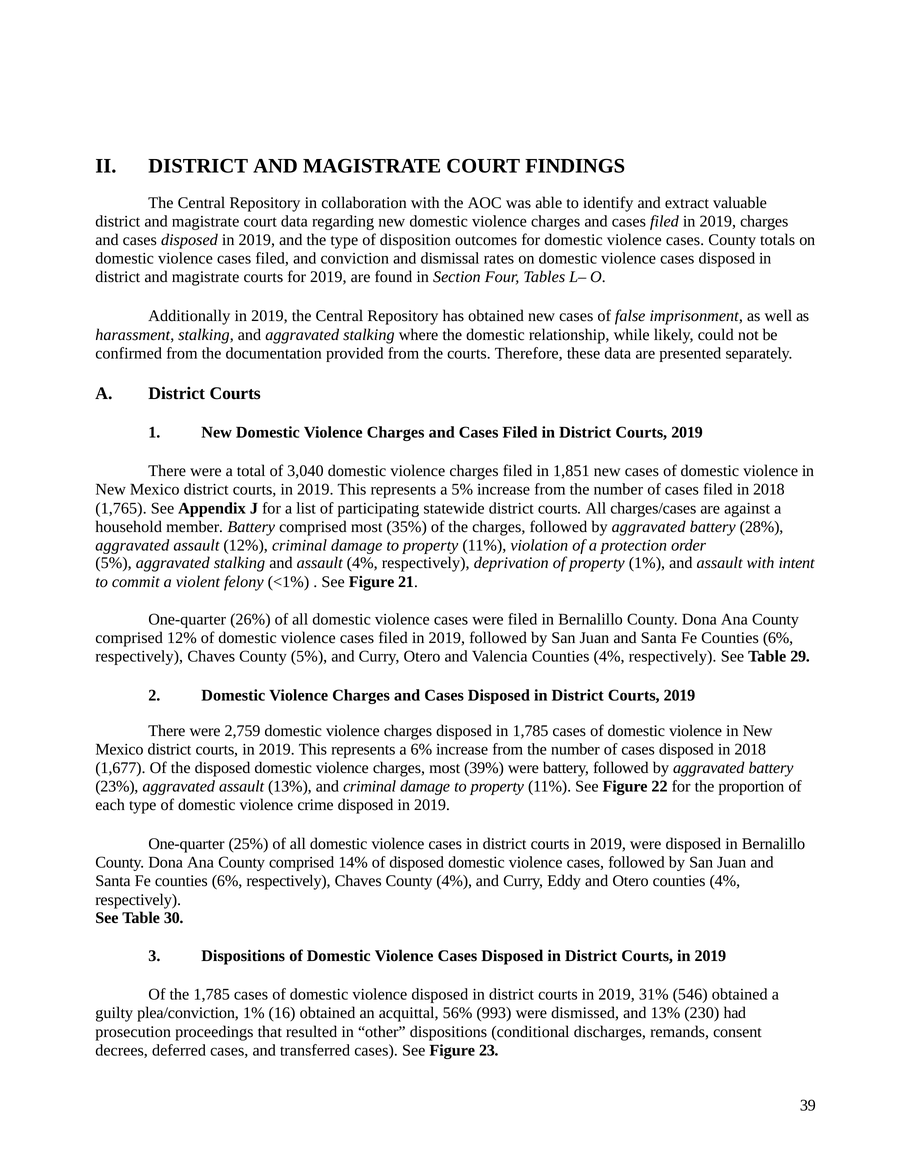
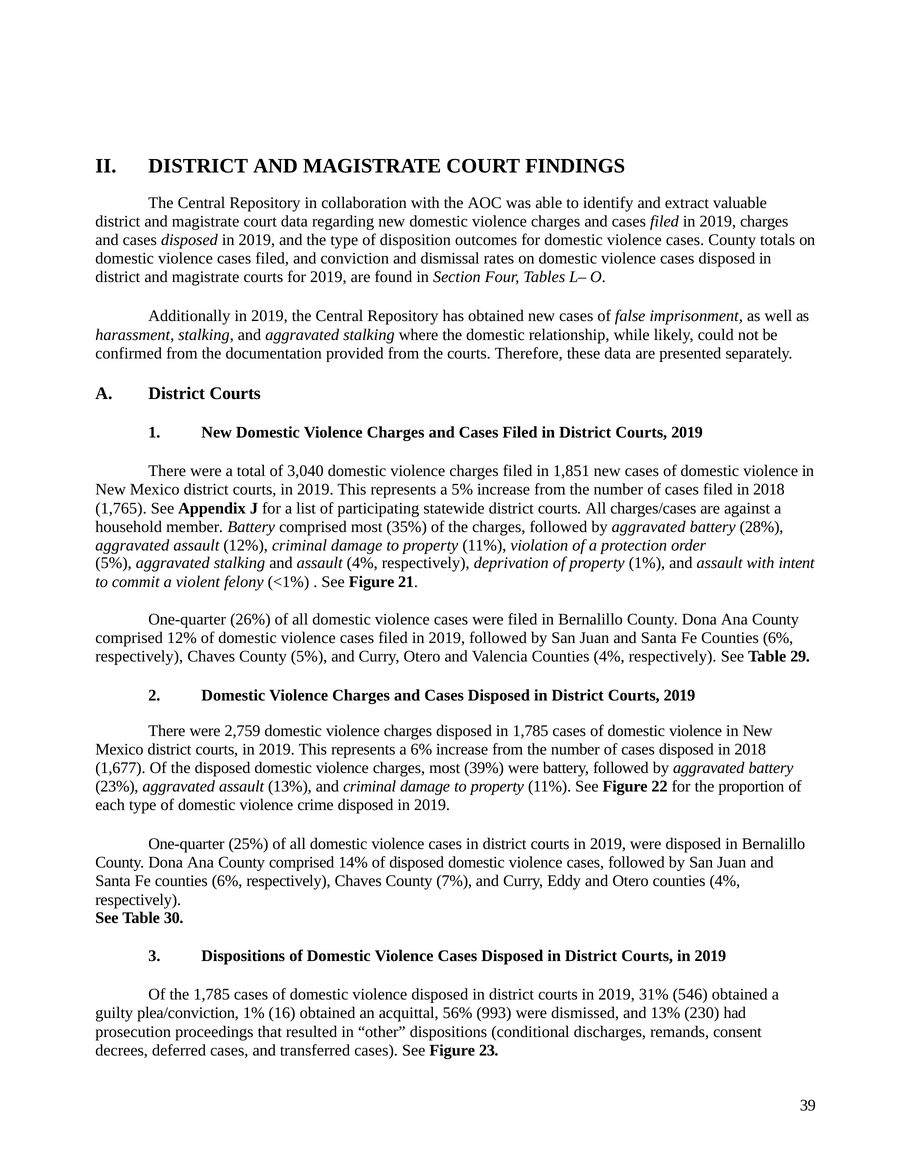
County 4%: 4% -> 7% (454, 881)
